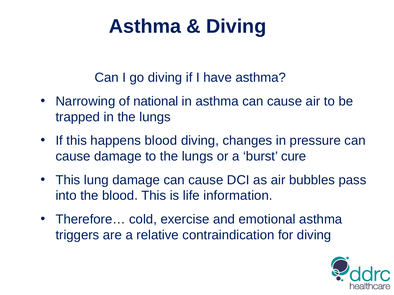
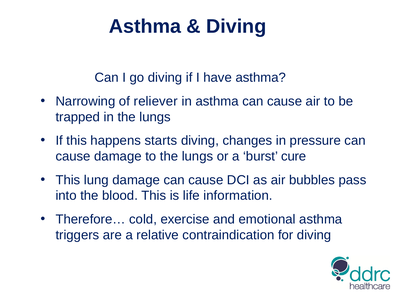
national: national -> reliever (156, 101)
happens blood: blood -> starts (161, 141)
